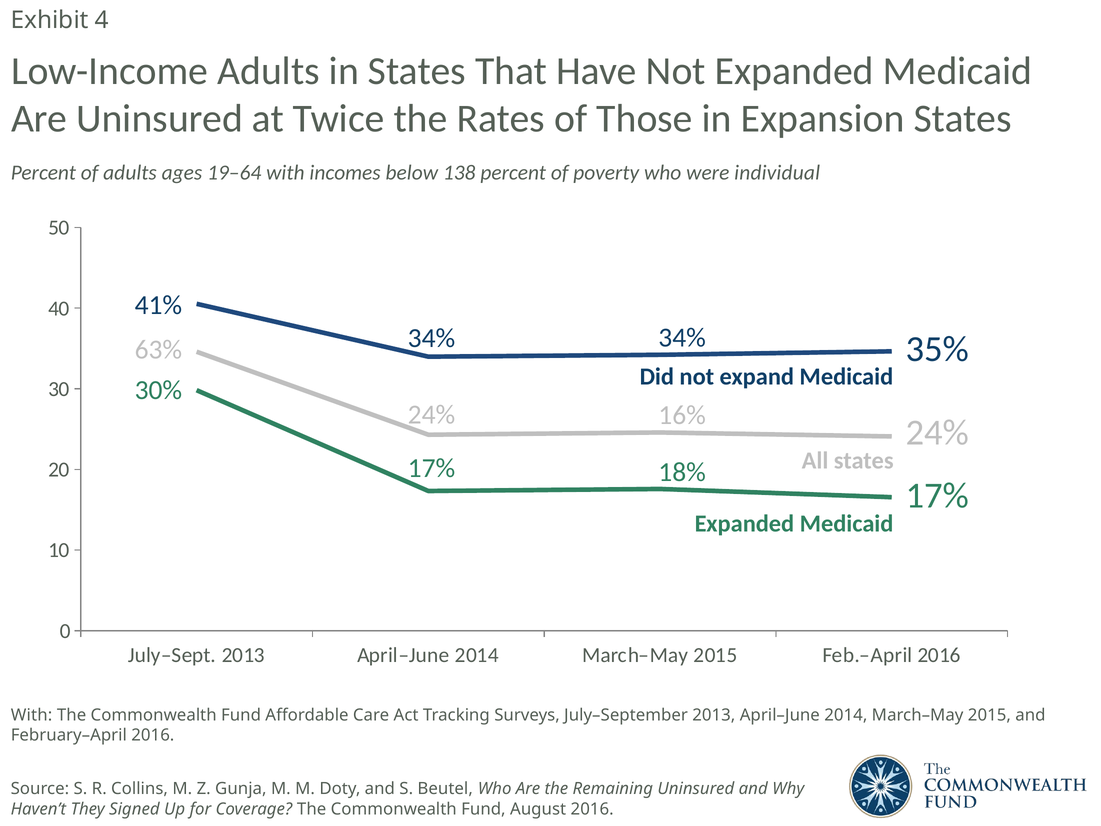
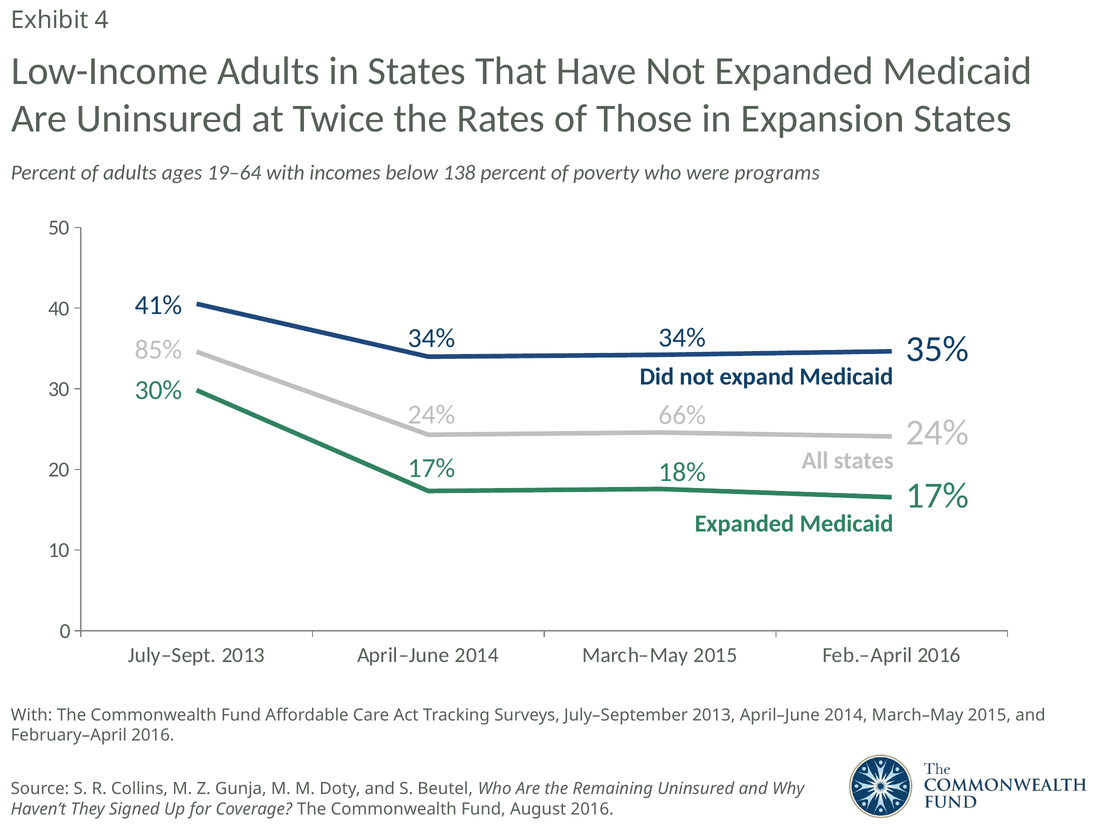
individual: individual -> programs (777, 173)
63%: 63% -> 85% (158, 350)
16%: 16% -> 66% (682, 415)
